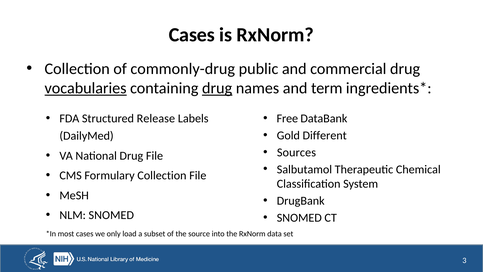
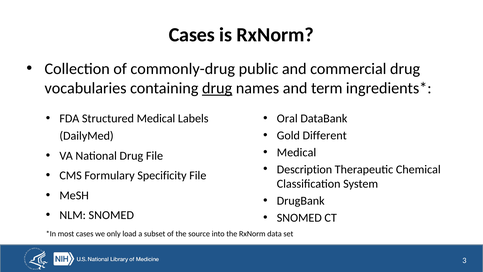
vocabularies underline: present -> none (86, 88)
Structured Release: Release -> Medical (156, 118)
Free: Free -> Oral (287, 118)
Sources: Sources -> Medical (297, 152)
Salbutamol: Salbutamol -> Description (304, 169)
Formulary Collection: Collection -> Specificity (162, 175)
